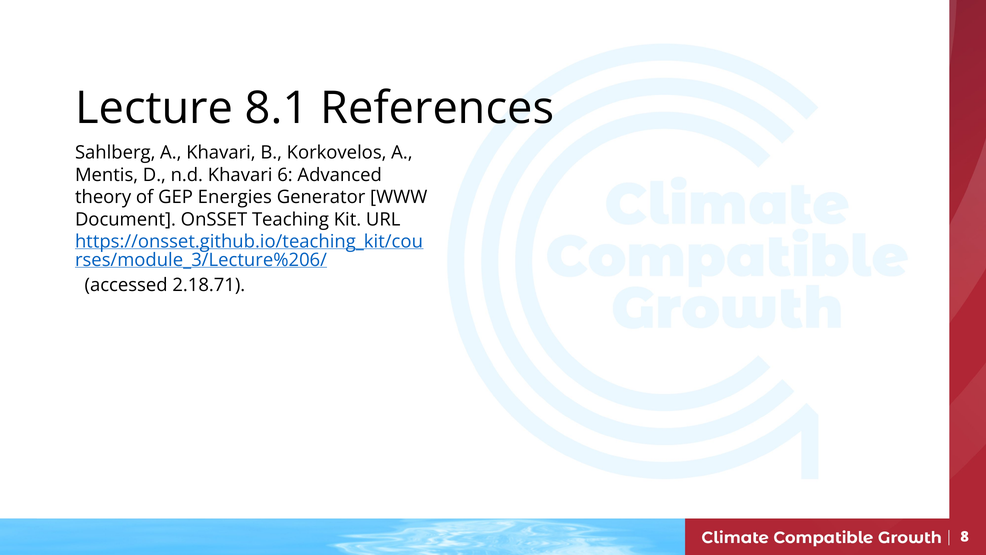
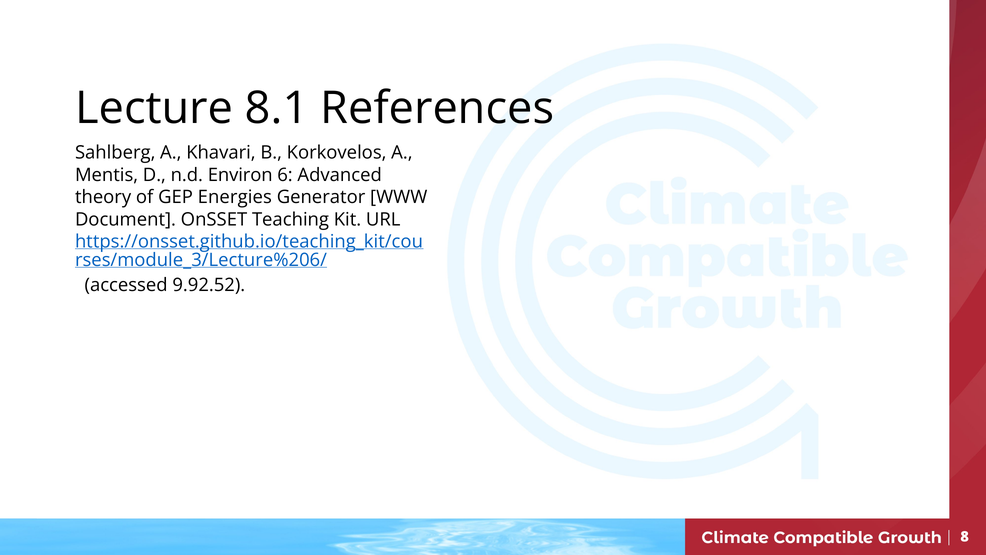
n.d Khavari: Khavari -> Environ (240, 175)
2.18.71: 2.18.71 -> 9.92.52 (209, 285)
